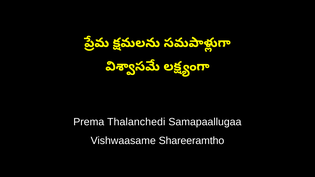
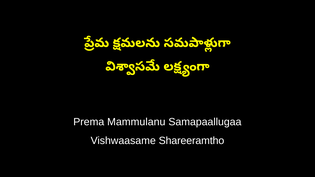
Thalanchedi: Thalanchedi -> Mammulanu (136, 122)
